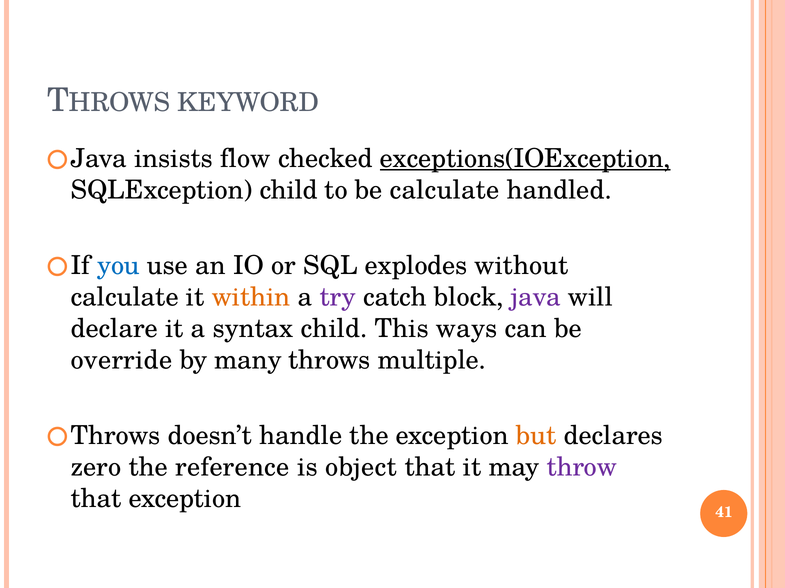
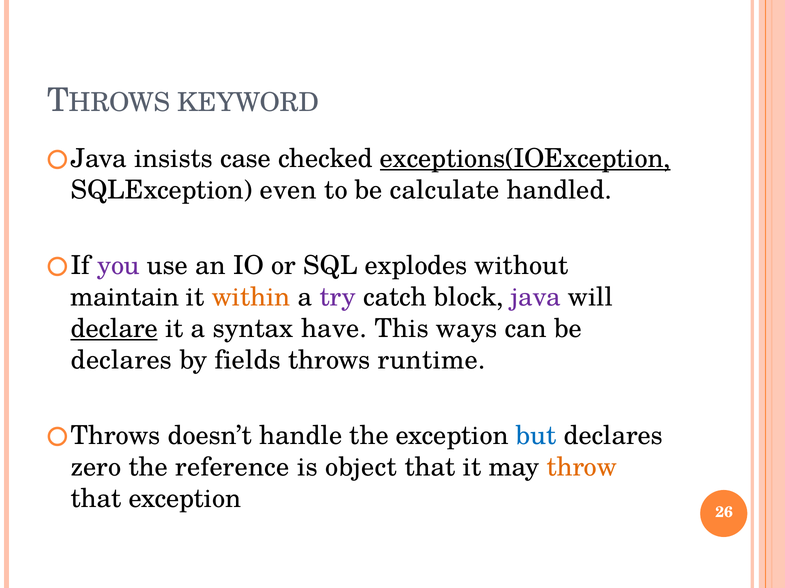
flow: flow -> case (246, 159)
SQLException child: child -> even (288, 190)
you colour: blue -> purple (119, 266)
calculate: calculate -> maintain (125, 298)
declare underline: none -> present (114, 329)
syntax child: child -> have (334, 329)
override: override -> declares (121, 360)
many: many -> fields (248, 360)
multiple: multiple -> runtime (432, 360)
but colour: orange -> blue (536, 436)
throw colour: purple -> orange (582, 468)
41: 41 -> 26 (724, 513)
